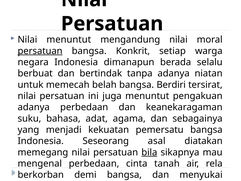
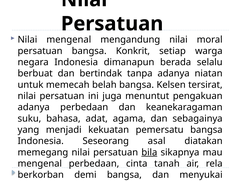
Nilai menuntut: menuntut -> mengenal (69, 40)
persatuan underline: present -> none (40, 51)
Berdiri: Berdiri -> Kelsen (171, 85)
